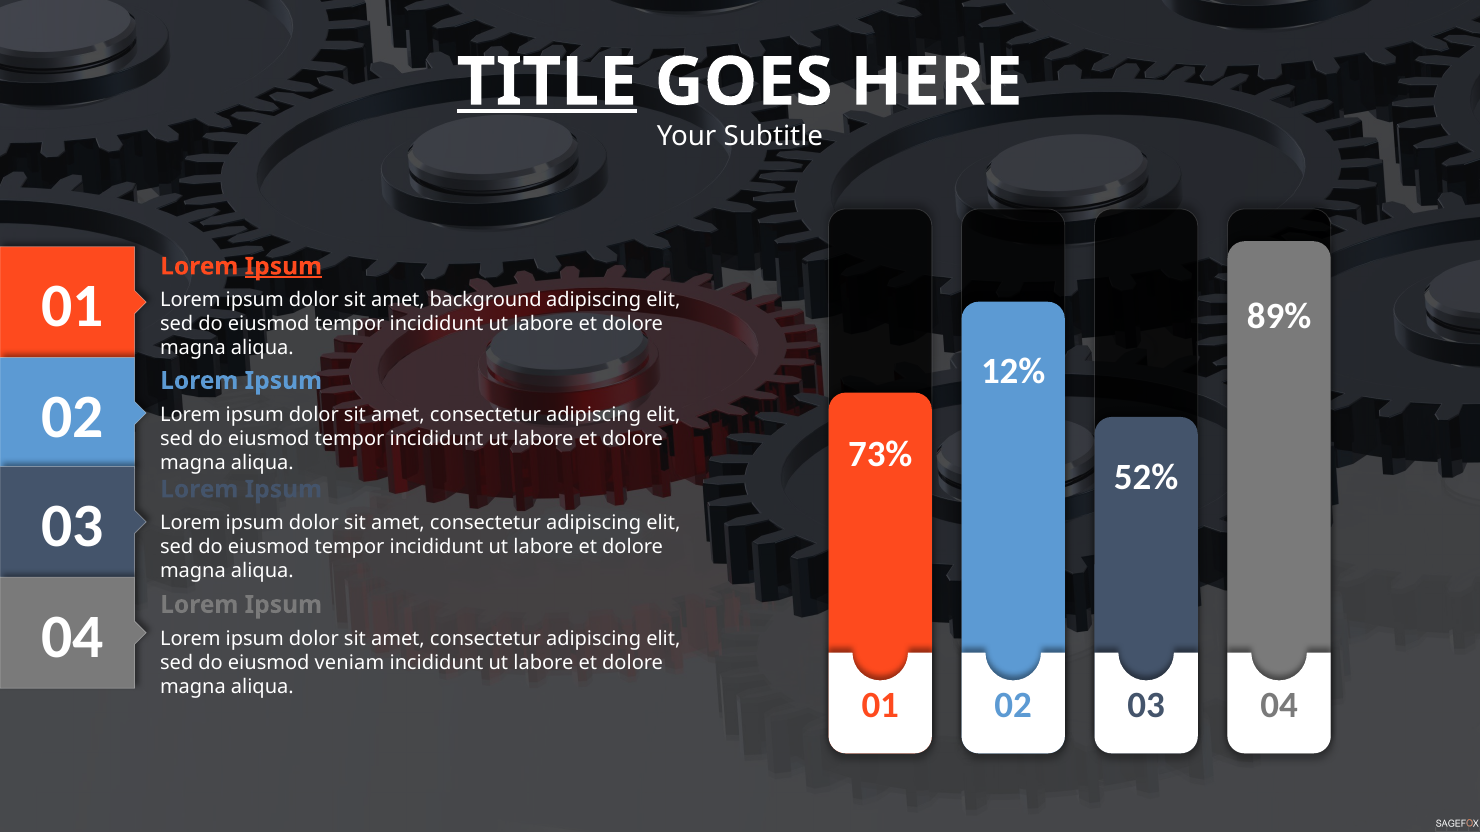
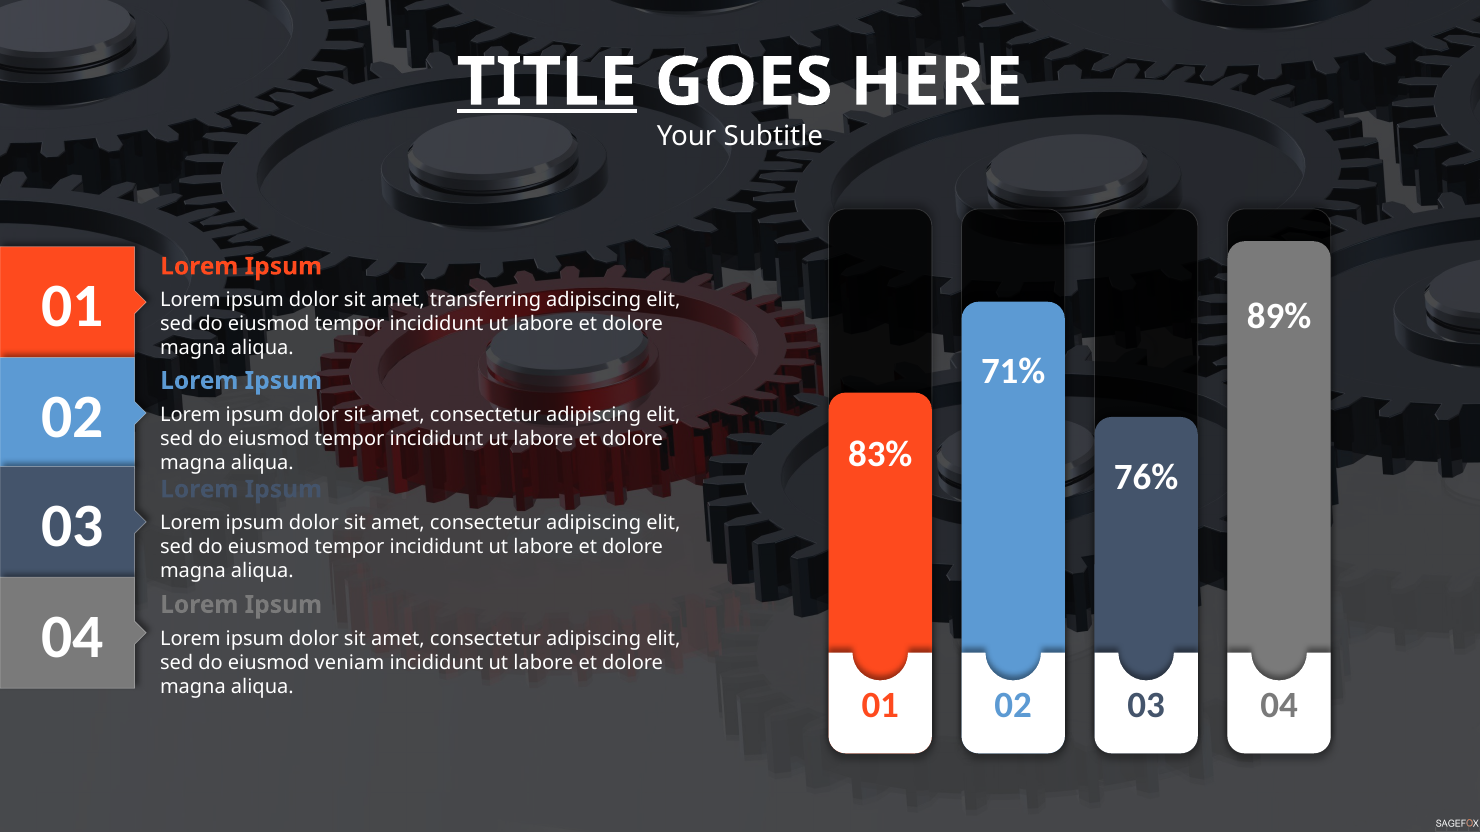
Ipsum underline: present -> none (283, 267)
background: background -> transferring (486, 300)
12%: 12% -> 71% (1013, 372)
73%: 73% -> 83% (880, 455)
52%: 52% -> 76% (1146, 477)
